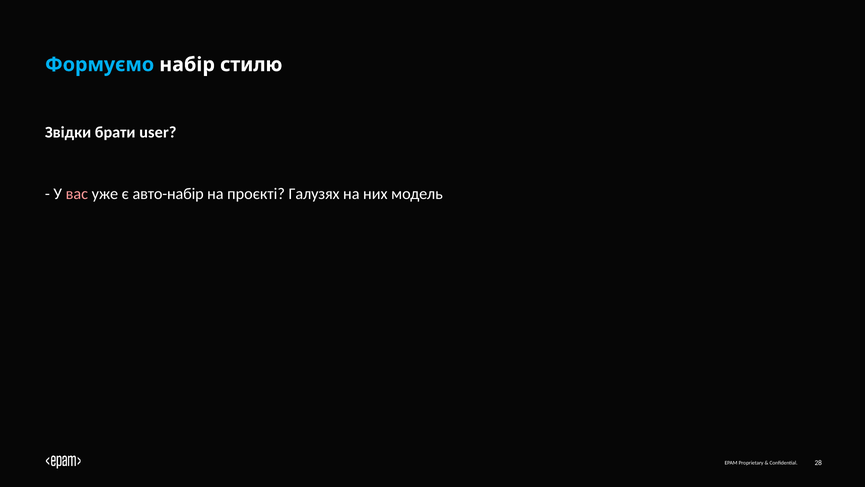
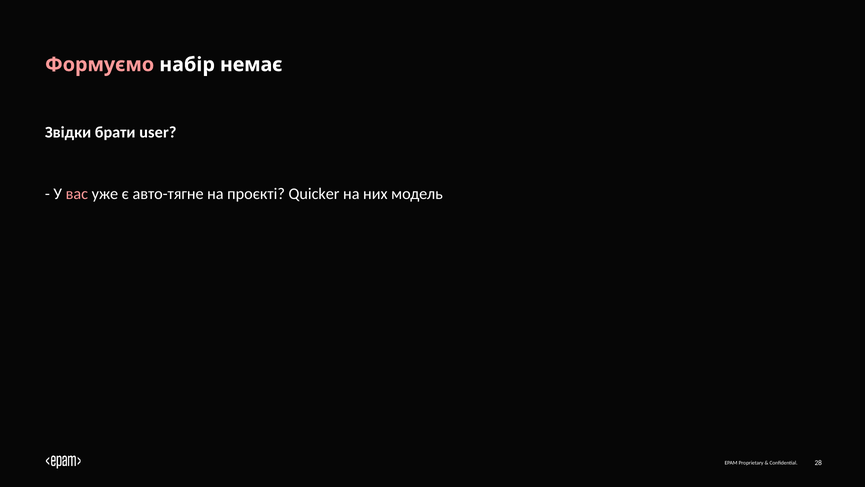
Формуємо colour: light blue -> pink (100, 65)
стилю: стилю -> немає (251, 65)
авто-набір: авто-набір -> авто-тягне (168, 194)
Галузях: Галузях -> Quicker (314, 194)
